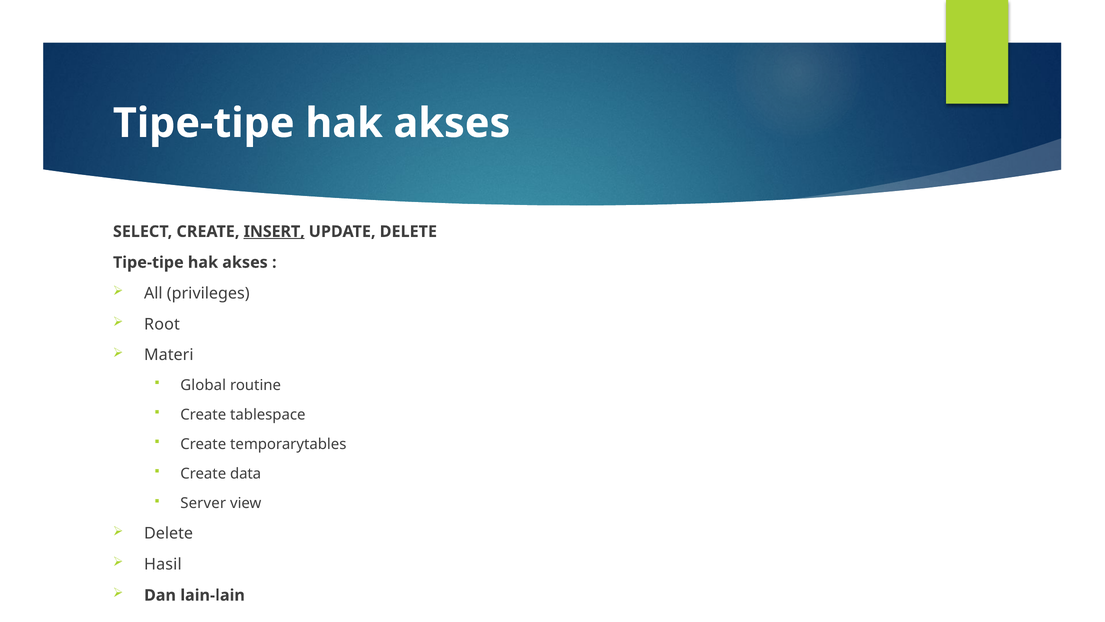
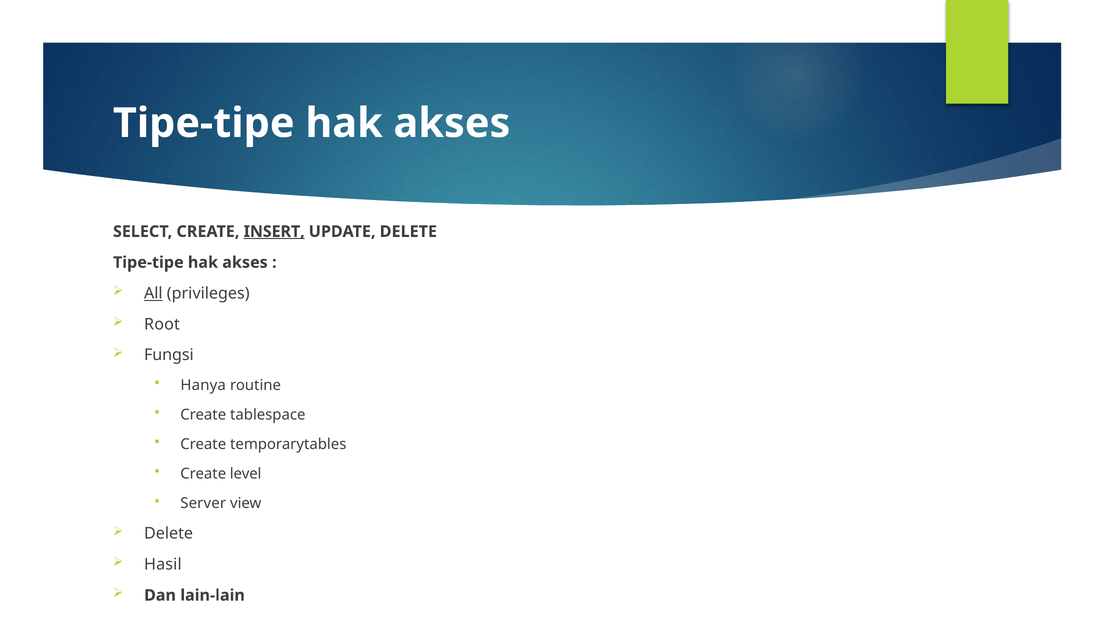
All underline: none -> present (153, 293)
Materi: Materi -> Fungsi (169, 355)
Global: Global -> Hanya (203, 385)
data: data -> level (246, 473)
